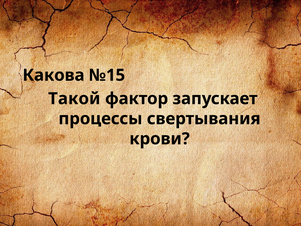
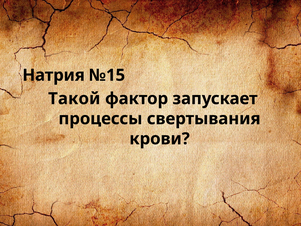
Какова: Какова -> Натрия (54, 75)
